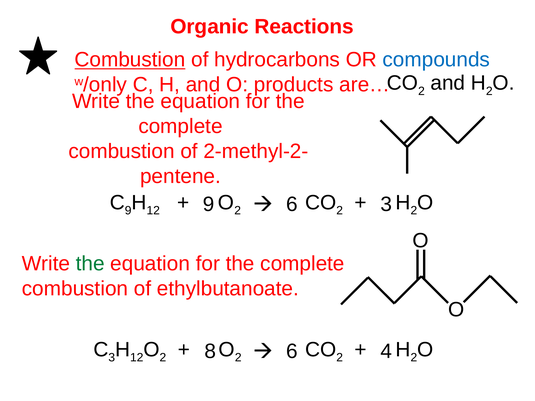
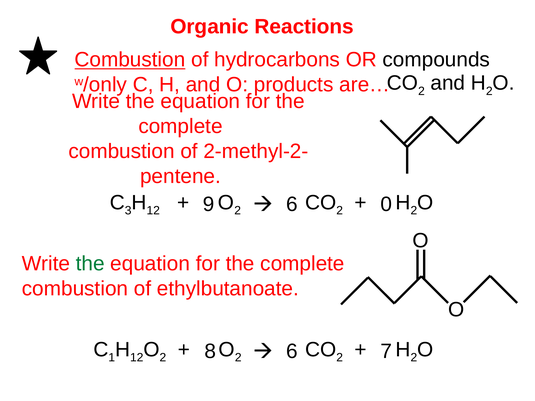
compounds colour: blue -> black (436, 60)
C 9: 9 -> 3 (128, 211)
6 3: 3 -> 0 (386, 204)
C 3: 3 -> 1 (112, 358)
4: 4 -> 7 (386, 351)
